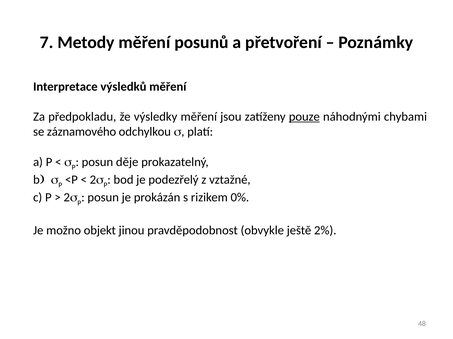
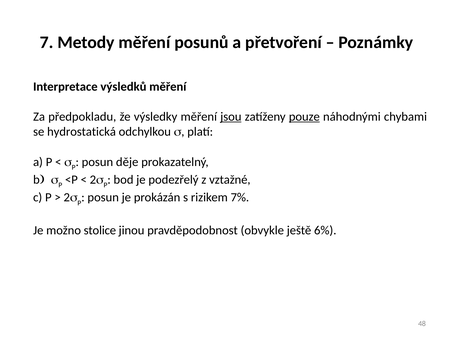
jsou underline: none -> present (231, 117)
záznamového: záznamového -> hydrostatická (82, 132)
0%: 0% -> 7% (240, 198)
objekt: objekt -> stolice (100, 231)
2%: 2% -> 6% (325, 231)
